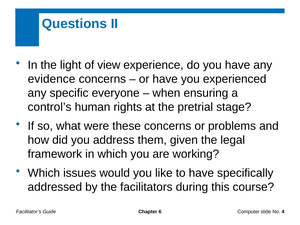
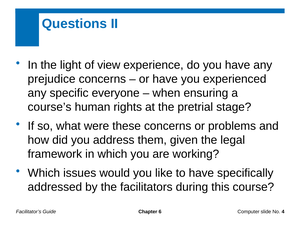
evidence: evidence -> prejudice (52, 79)
control’s: control’s -> course’s (50, 107)
